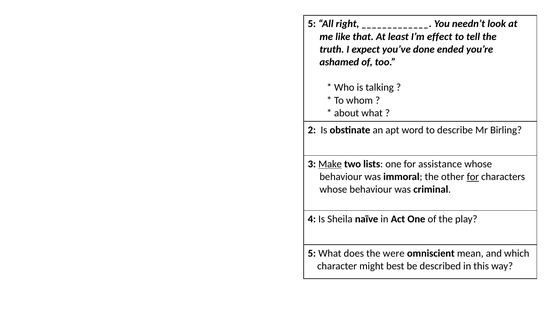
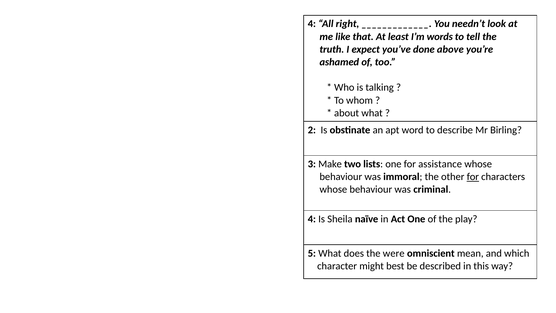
5: 5 -> 4 (312, 24)
effect: effect -> words (440, 37)
ended: ended -> above (450, 49)
Make underline: present -> none (330, 164)
